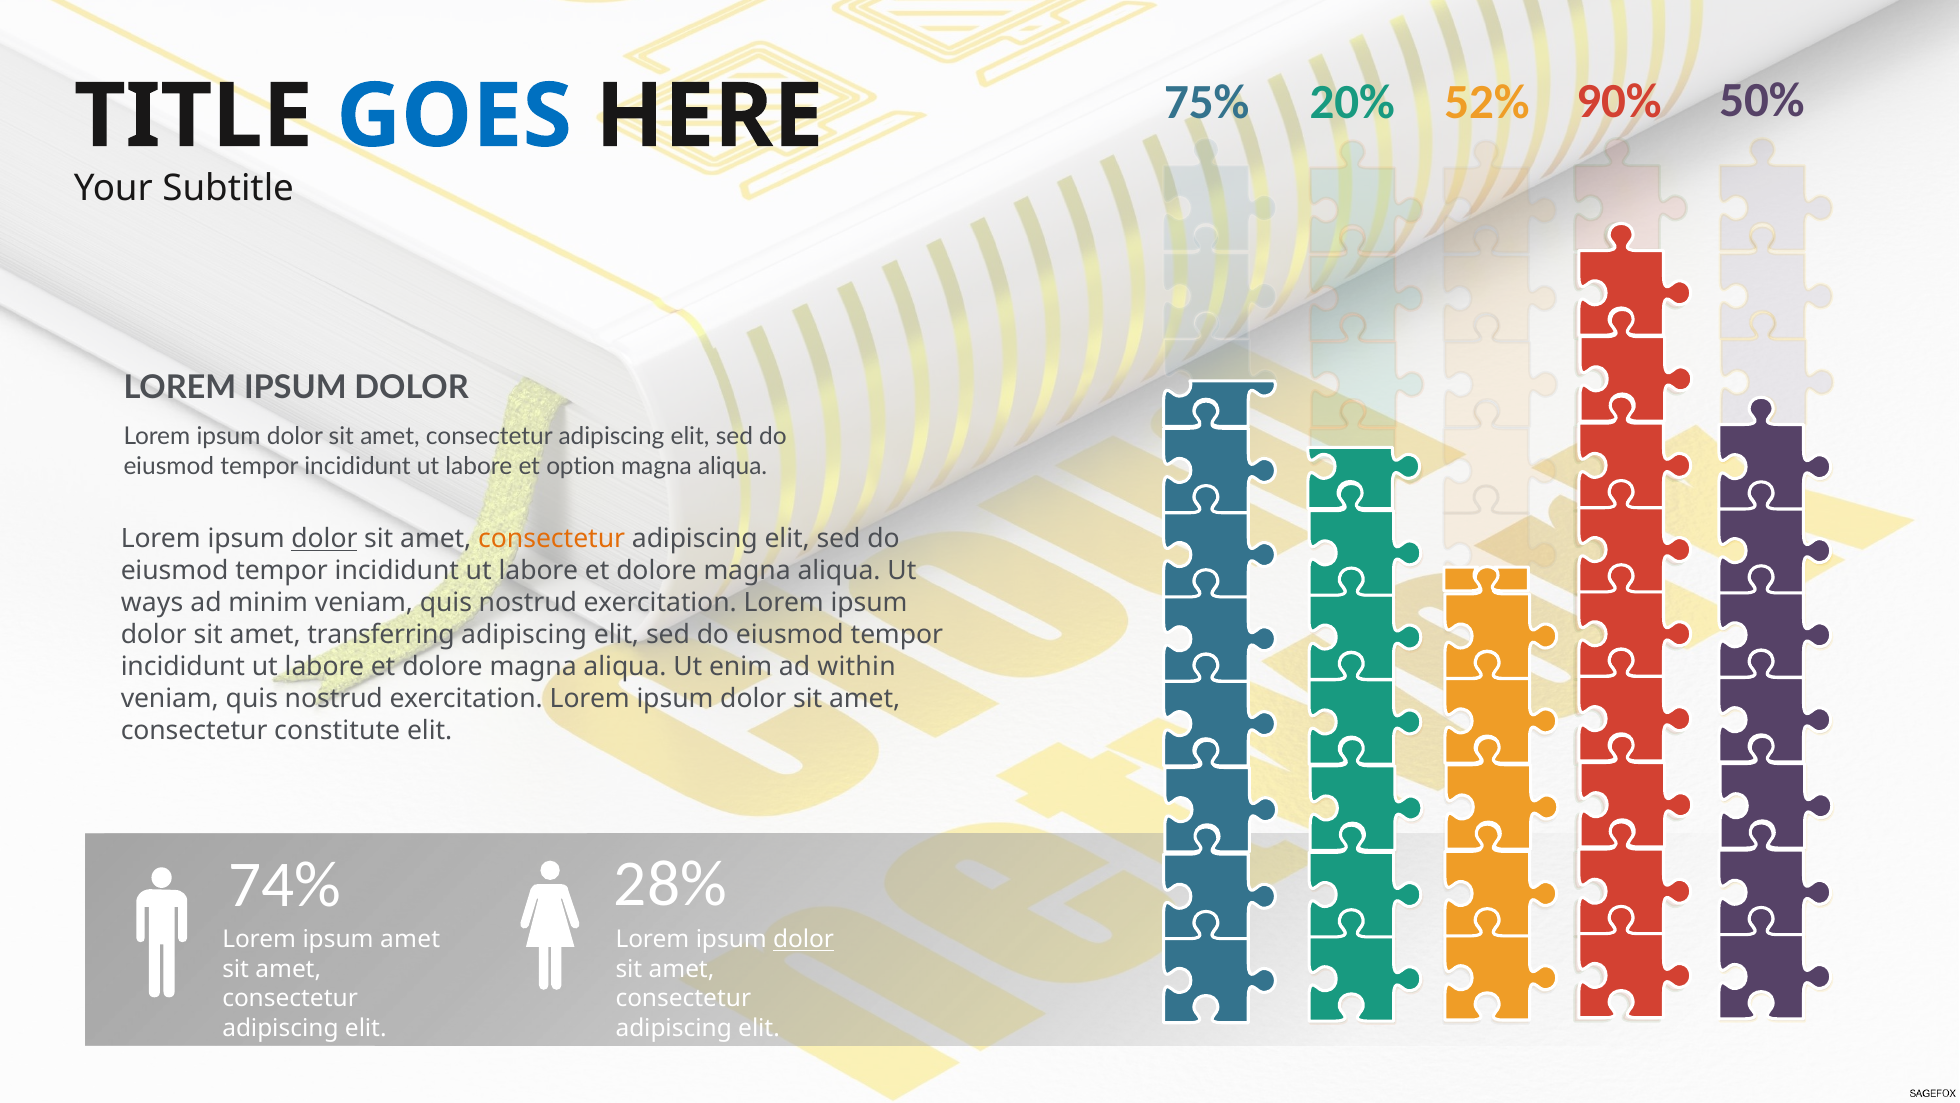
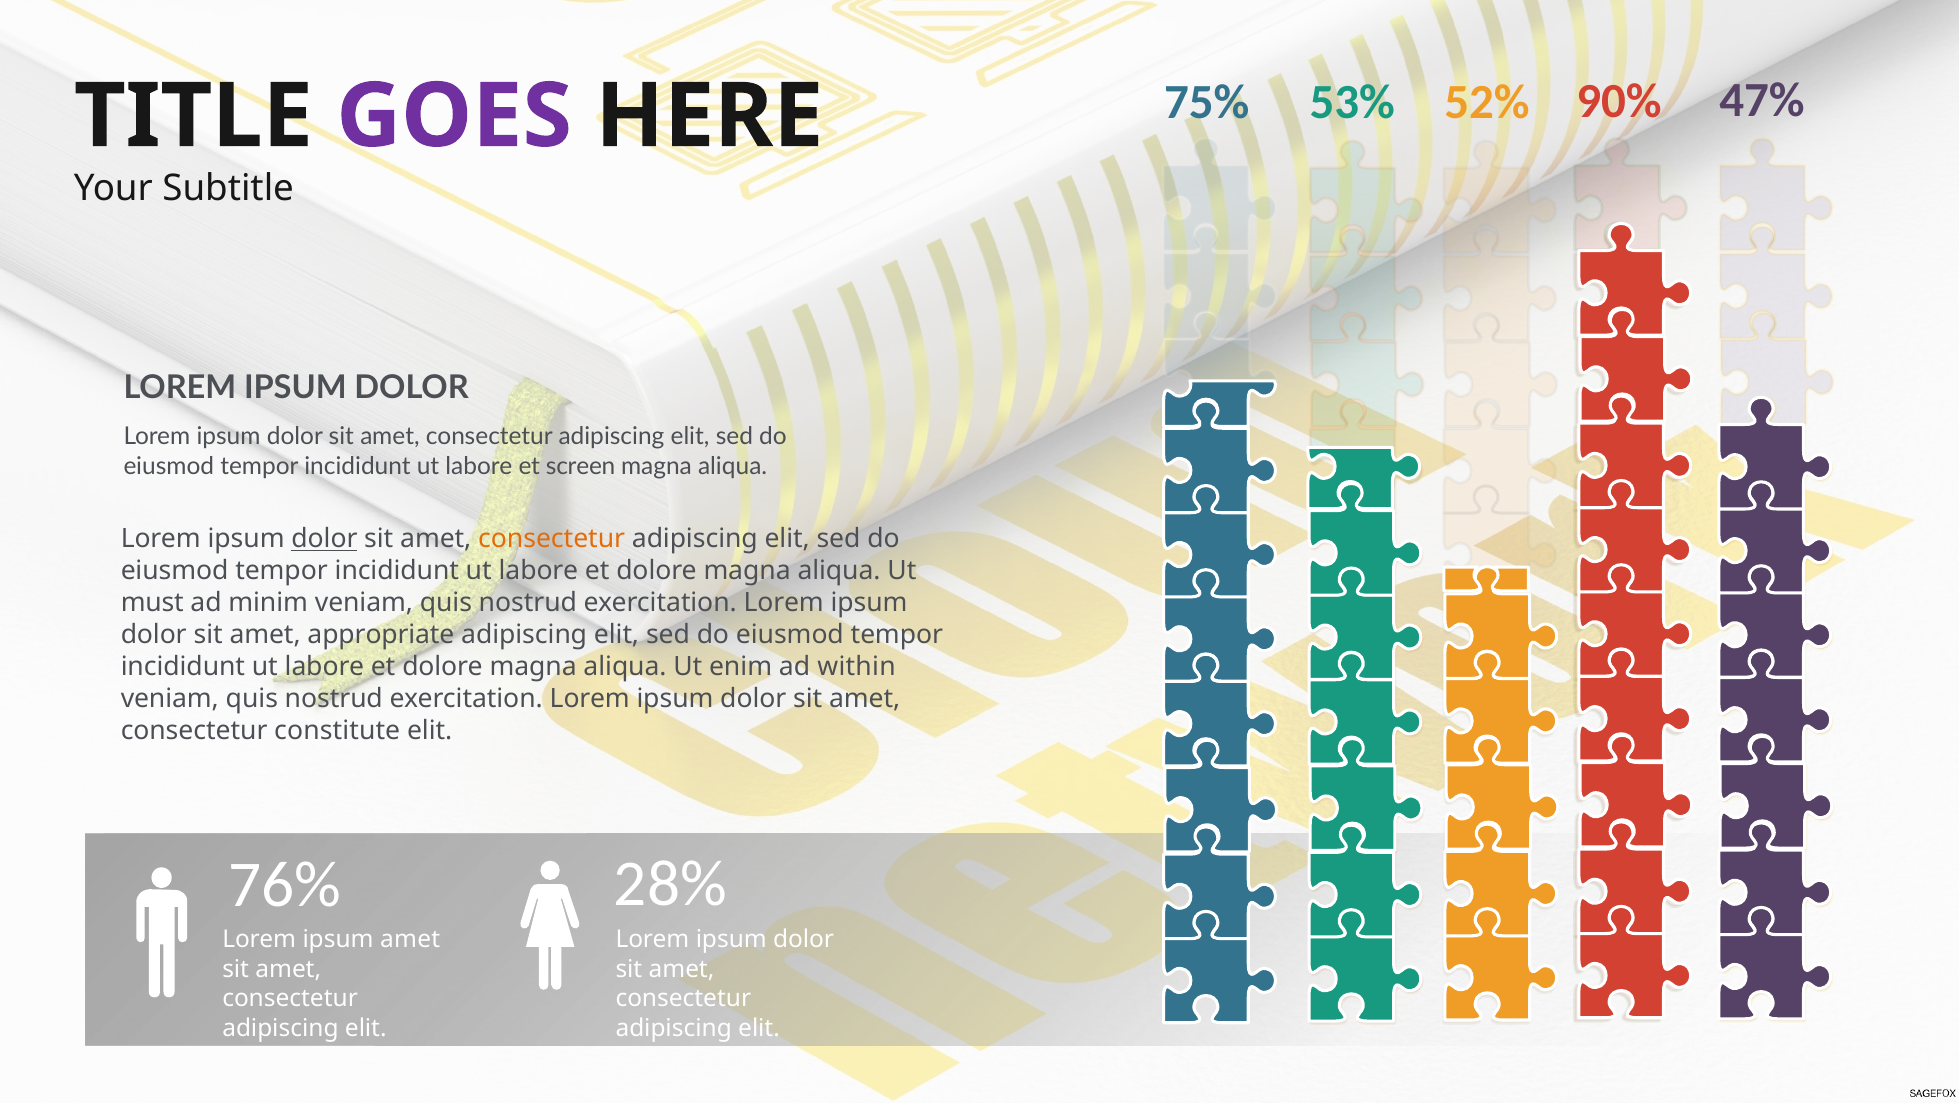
50%: 50% -> 47% (1762, 100)
20%: 20% -> 53% (1352, 102)
GOES colour: blue -> purple (454, 116)
option: option -> screen (581, 466)
ways: ways -> must (152, 603)
transferring: transferring -> appropriate (381, 635)
74%: 74% -> 76% (285, 884)
dolor underline: present -> none (804, 939)
